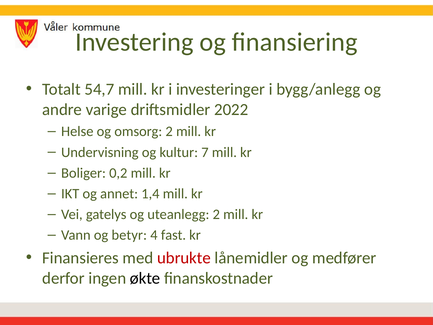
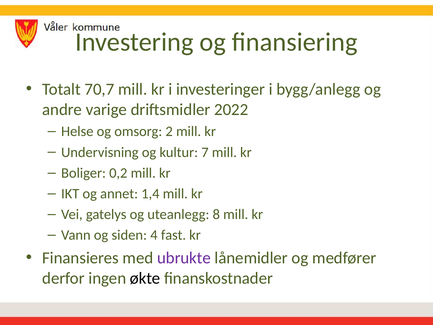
54,7: 54,7 -> 70,7 (99, 89)
uteanlegg 2: 2 -> 8 (216, 214)
betyr: betyr -> siden (129, 235)
ubrukte colour: red -> purple (184, 258)
